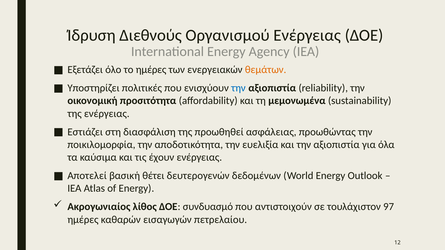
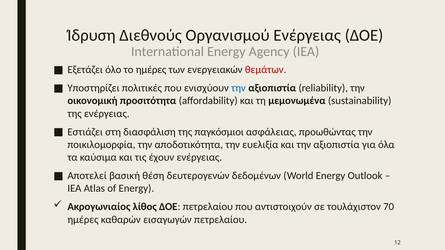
θεμάτων colour: orange -> red (266, 70)
προωθηθεί: προωθηθεί -> παγκόσμιοι (219, 132)
θέτει: θέτει -> θέση (153, 176)
ΔΟΕ συνδυασμό: συνδυασμό -> πετρελαίου (208, 207)
97: 97 -> 70 (389, 207)
